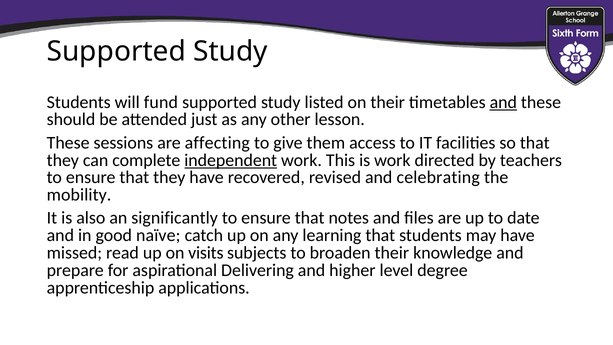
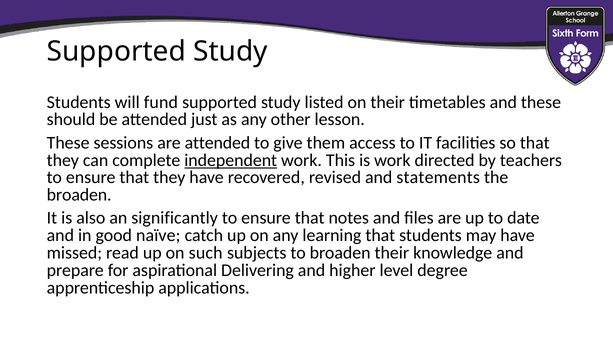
and underline: present -> none (503, 102)
are affecting: affecting -> attended (217, 143)
celebrating: celebrating -> statements (438, 177)
mobility: mobility -> broaden (79, 195)
visits: visits -> such (206, 253)
